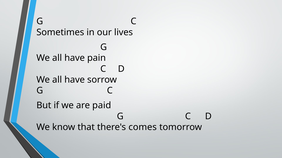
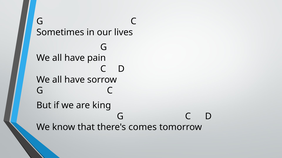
paid: paid -> king (102, 106)
